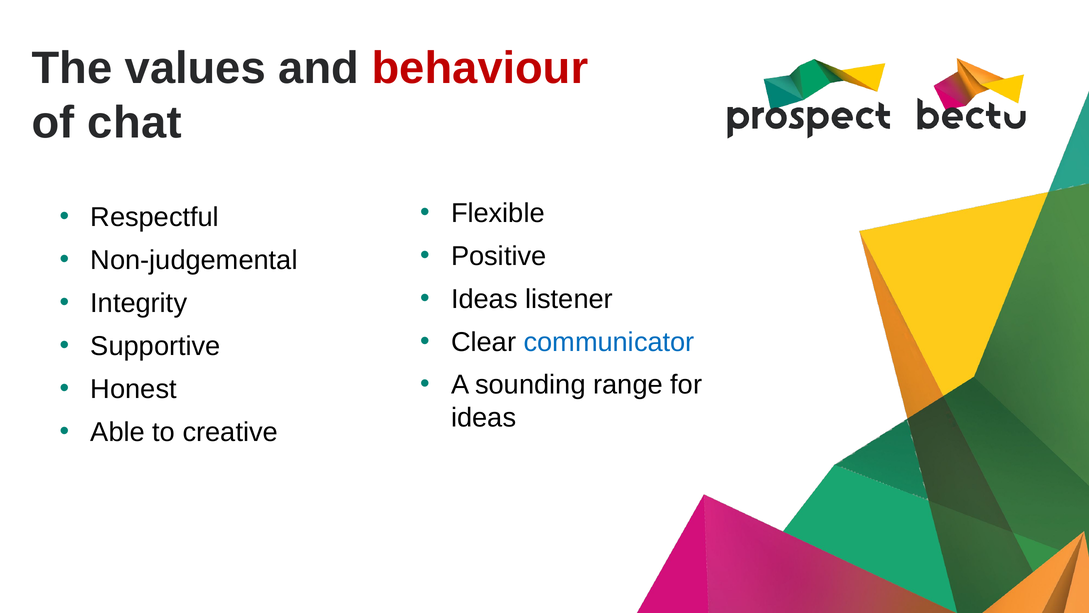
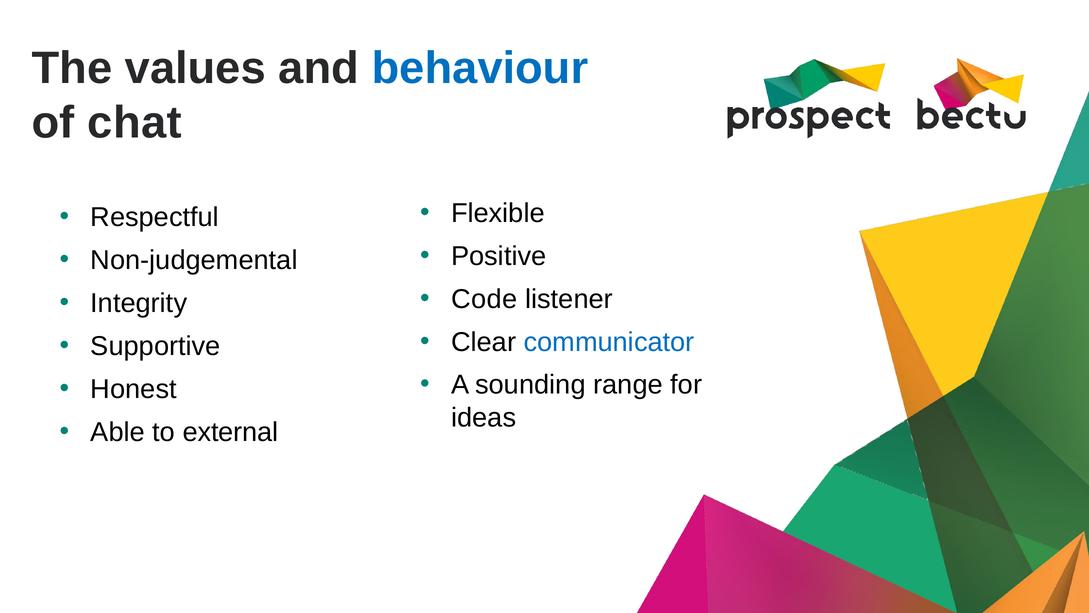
behaviour colour: red -> blue (480, 68)
Ideas: Ideas -> Code (484, 299)
creative: creative -> external (230, 432)
